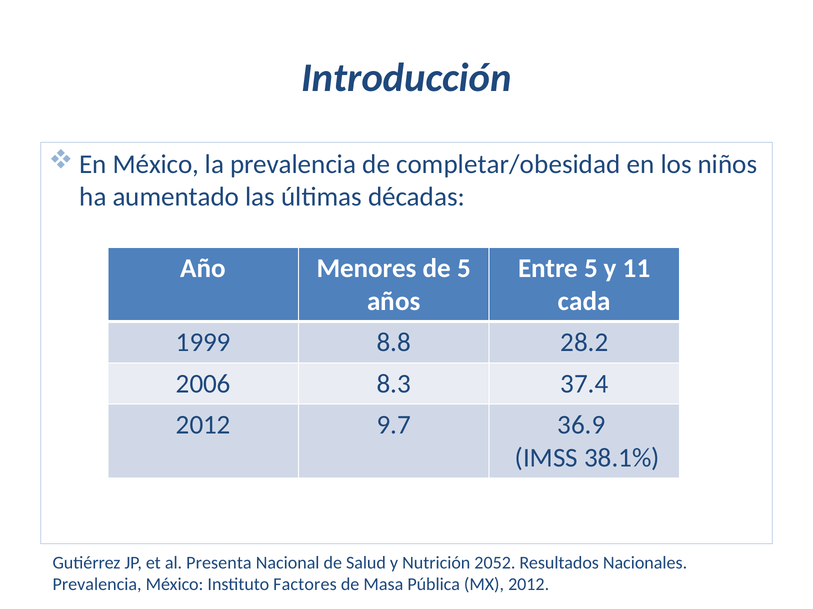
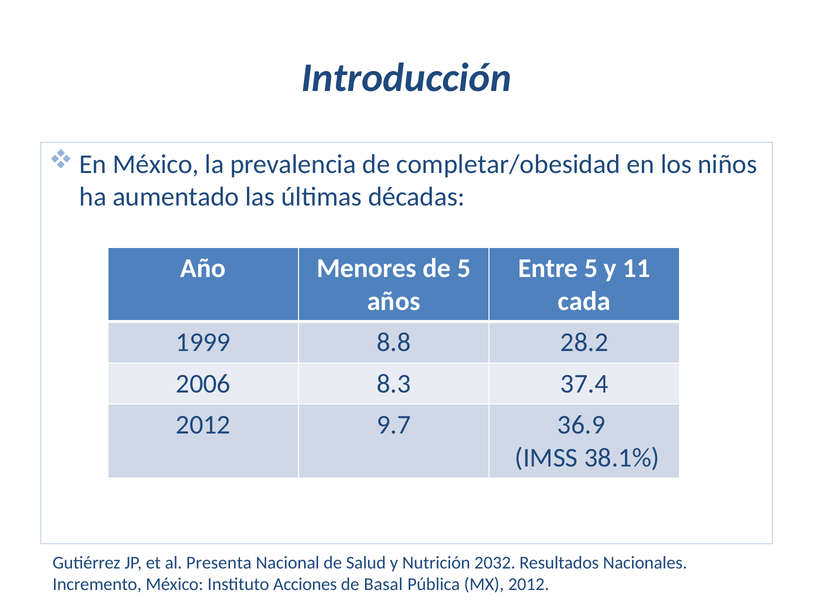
2052: 2052 -> 2032 (495, 563)
Prevalencia: Prevalencia -> Incremento (97, 585)
Factores: Factores -> Acciones (305, 585)
Masa: Masa -> Basal (383, 585)
